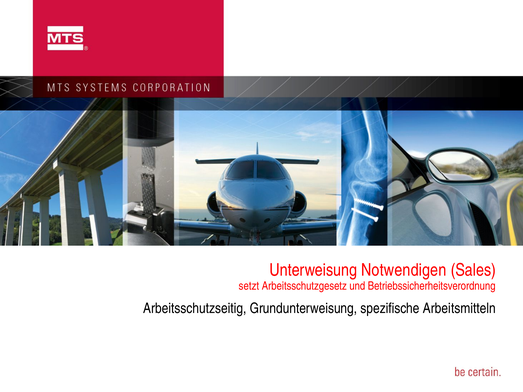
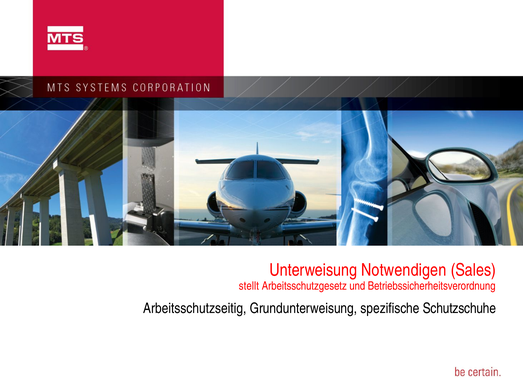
setzt: setzt -> stellt (249, 286)
Arbeitsmitteln: Arbeitsmitteln -> Schutzschuhe (459, 309)
